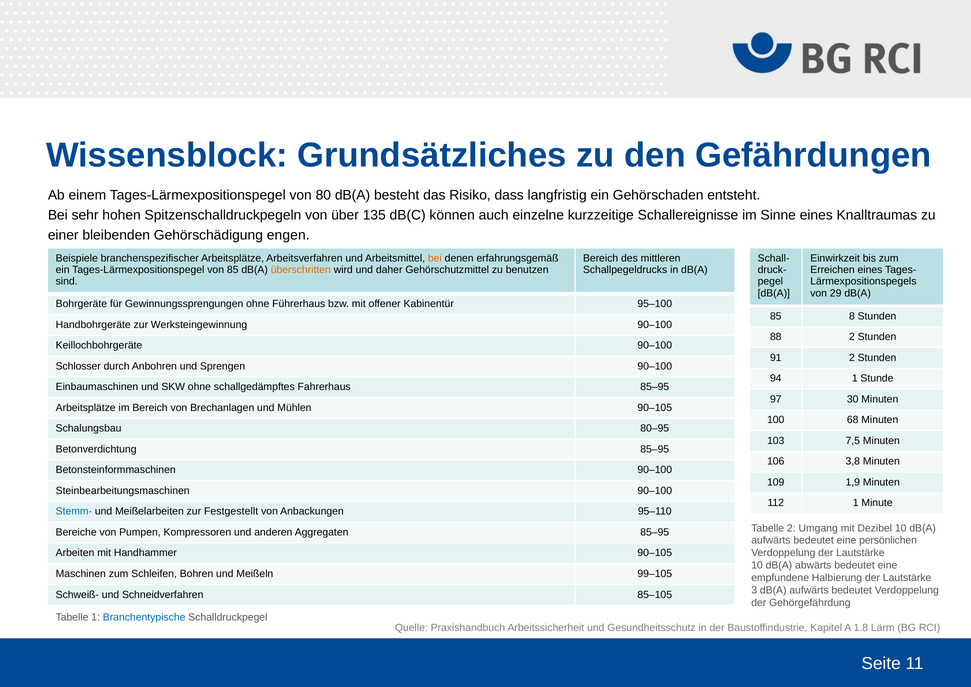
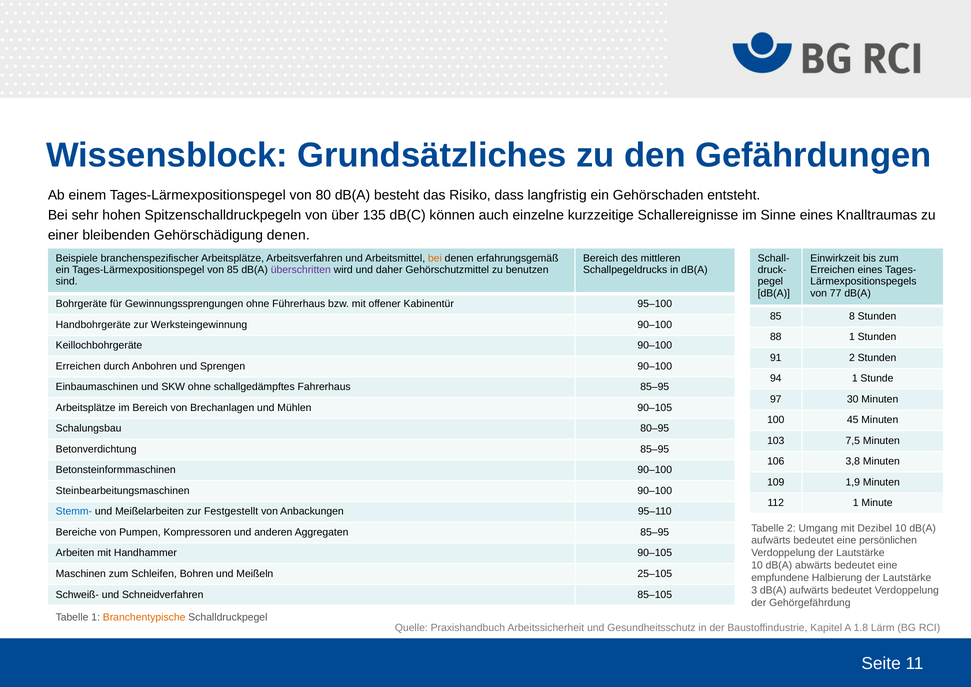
Gehörschädigung engen: engen -> denen (288, 235)
überschritten colour: orange -> purple (301, 270)
29: 29 -> 77 (836, 293)
88 2: 2 -> 1 (852, 337)
Schlosser: Schlosser -> Erreichen (78, 366)
68: 68 -> 45 (853, 420)
99–105: 99–105 -> 25–105 (655, 574)
Branchentypische colour: blue -> orange (144, 617)
